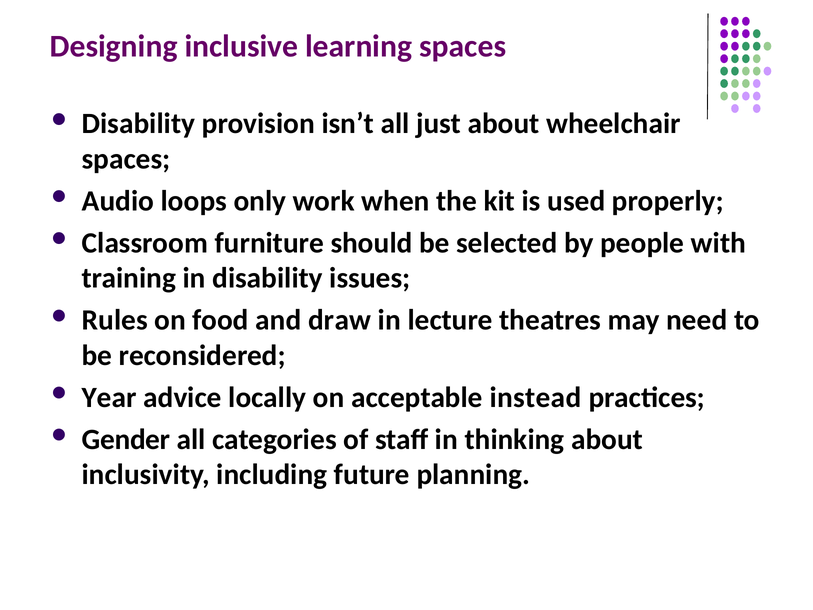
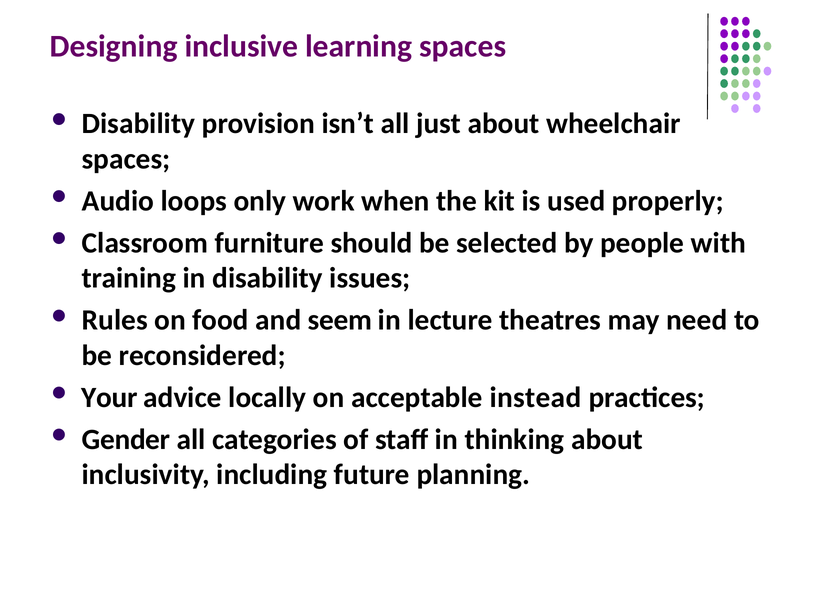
draw: draw -> seem (340, 320)
Year: Year -> Your (109, 397)
